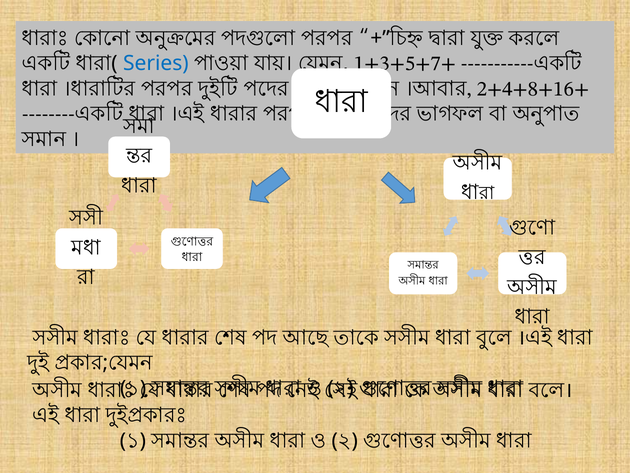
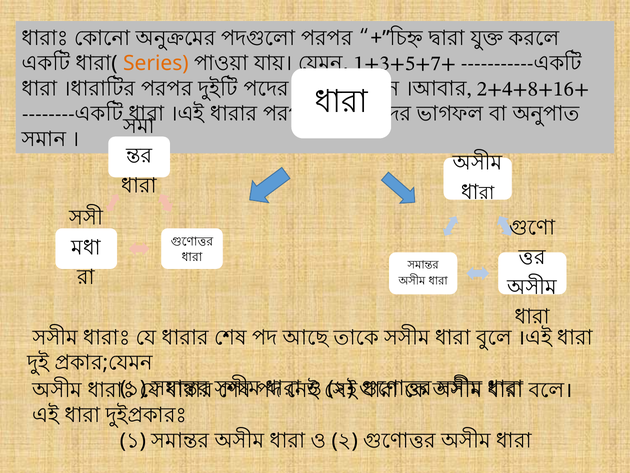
Series colour: blue -> orange (156, 63)
